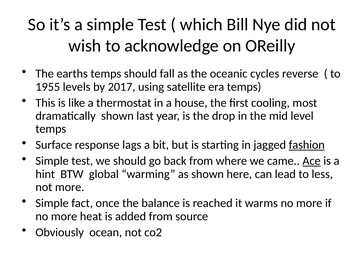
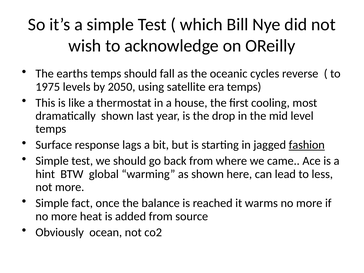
1955: 1955 -> 1975 (48, 87)
2017: 2017 -> 2050 (122, 87)
Ace underline: present -> none (312, 161)
